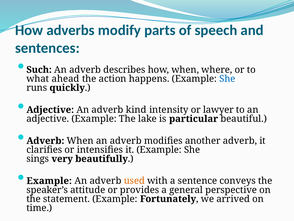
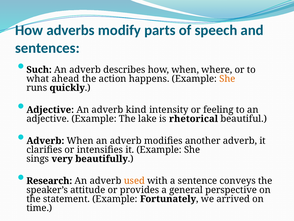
She colour: blue -> orange (227, 79)
lawyer: lawyer -> feeling (218, 110)
particular: particular -> rhetorical (194, 119)
Example: Example -> Research (49, 180)
